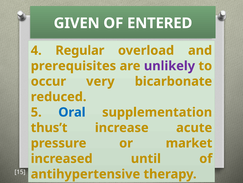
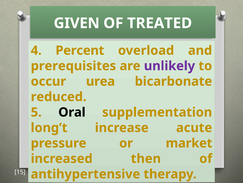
ENTERED: ENTERED -> TREATED (160, 23)
Regular: Regular -> Percent (80, 50)
very: very -> urea (100, 81)
Oral colour: blue -> black (72, 112)
thus’t: thus’t -> long’t (49, 127)
until: until -> then (146, 158)
